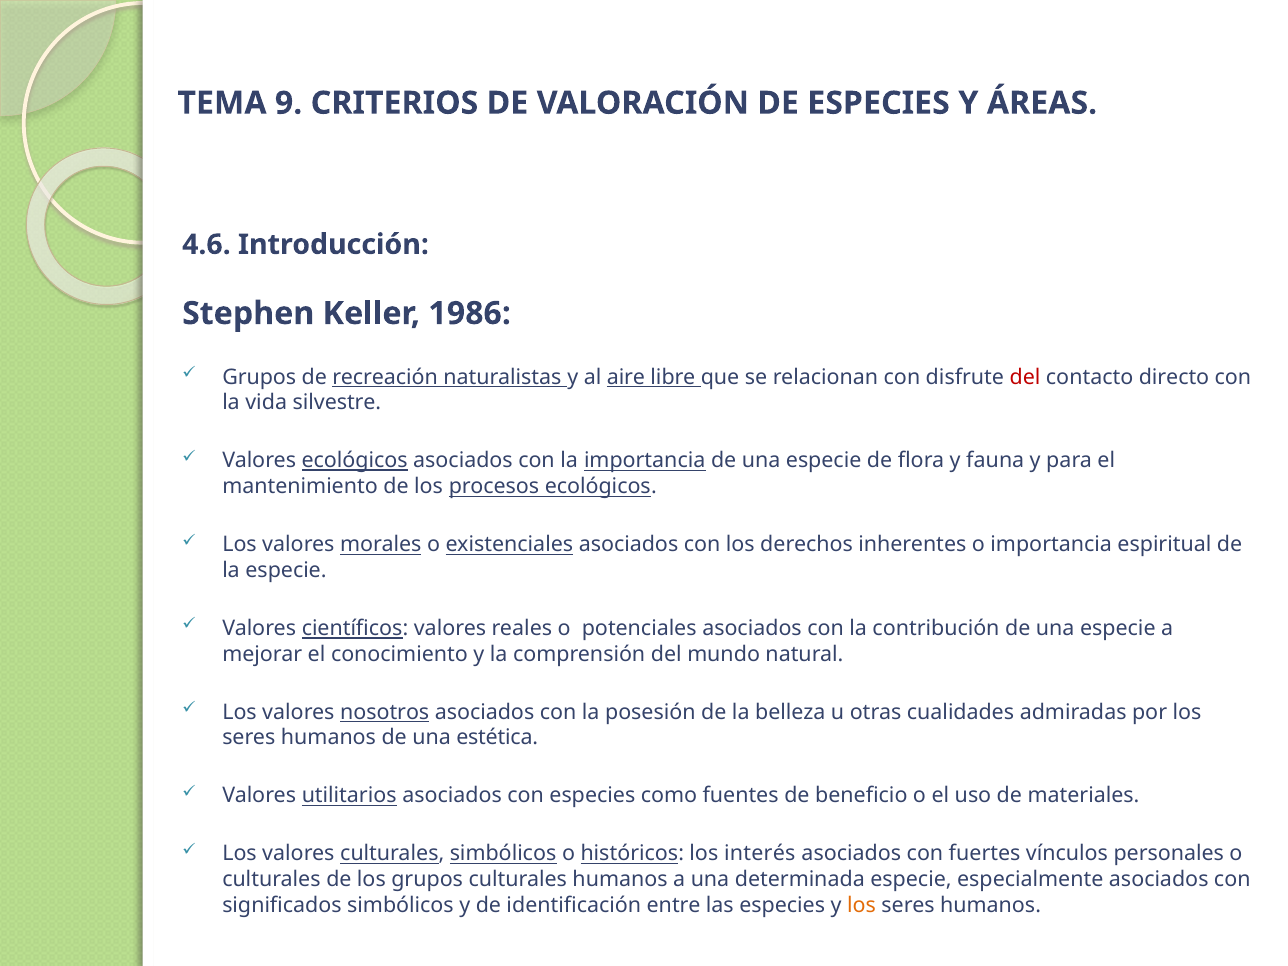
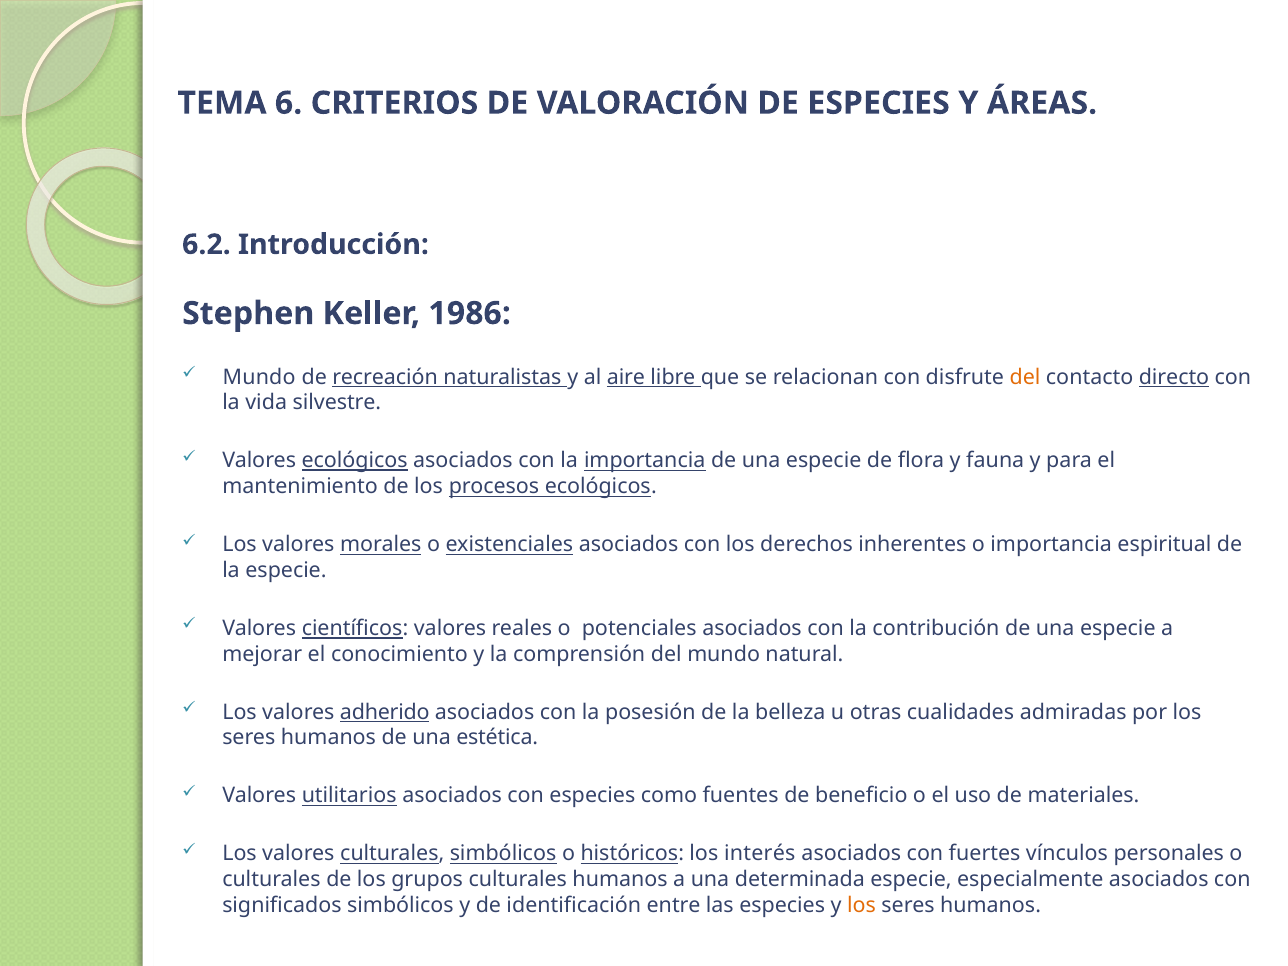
9: 9 -> 6 (289, 103)
4.6: 4.6 -> 6.2 (206, 245)
Grupos: Grupos -> Mundo (259, 377)
del colour: red -> orange (1025, 377)
directo underline: none -> present (1174, 377)
nosotros: nosotros -> adherido (385, 712)
